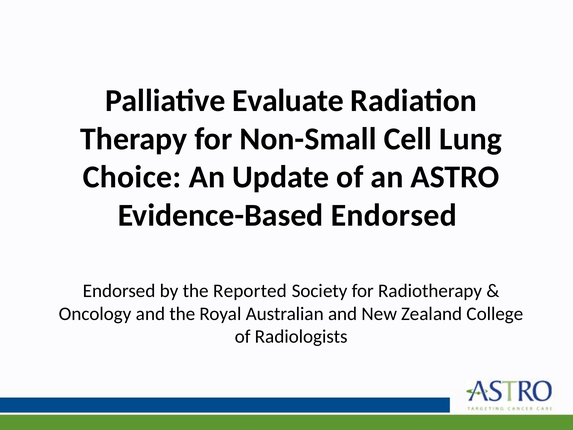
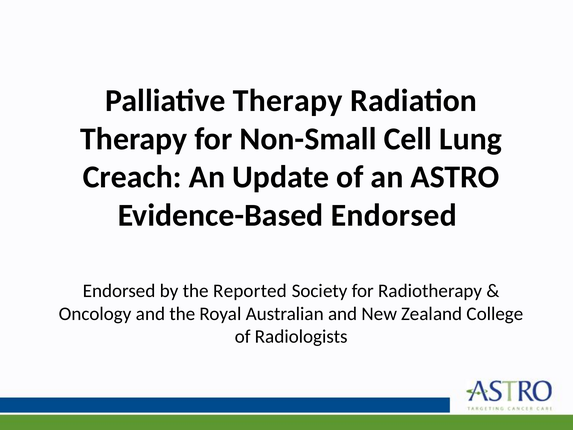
Palliative Evaluate: Evaluate -> Therapy (288, 101)
Choice: Choice -> Creach (132, 177)
